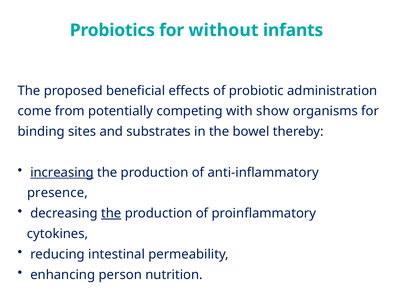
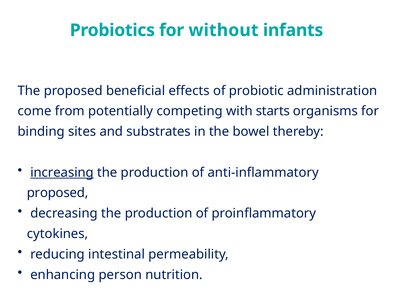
show: show -> starts (273, 111)
presence: presence -> proposed (58, 193)
the underline: present -> none (111, 213)
